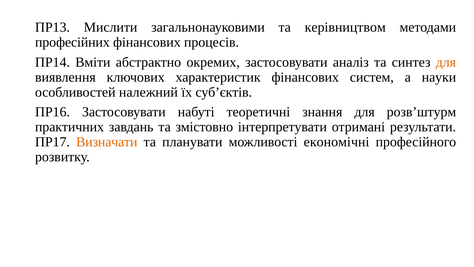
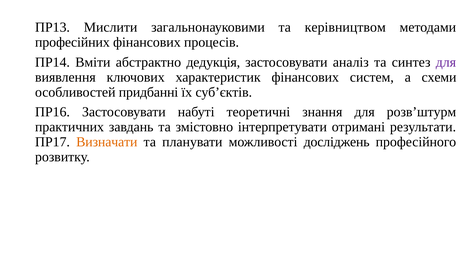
окремих: окремих -> дедукція (213, 62)
для colour: orange -> purple (446, 62)
науки: науки -> схеми (439, 77)
належний: належний -> придбанні (149, 92)
економічні: економічні -> досліджень (337, 142)
